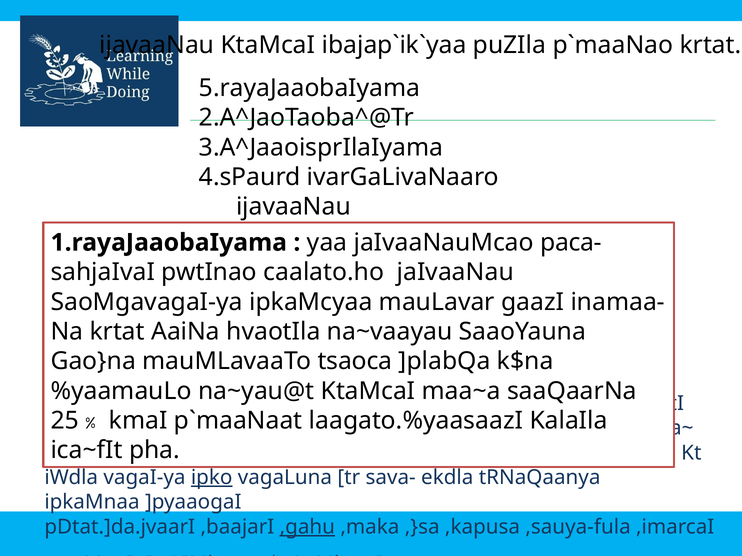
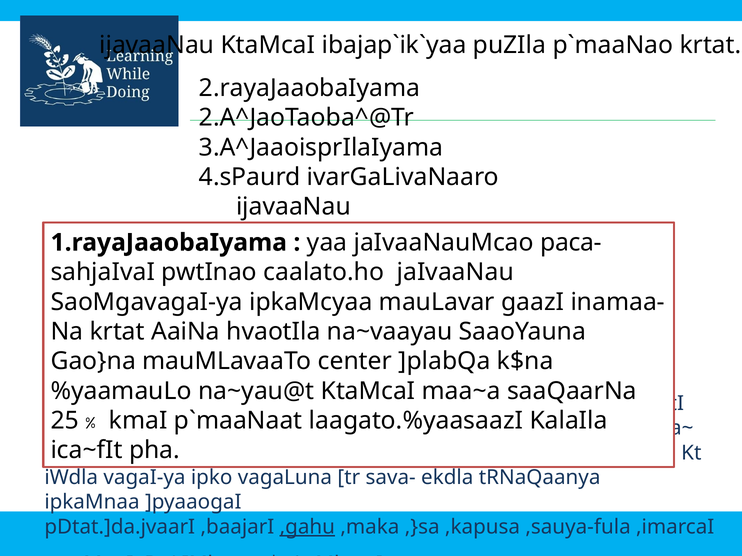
5.rayaJaaobaIyama: 5.rayaJaaobaIyama -> 2.rayaJaaobaIyama (310, 88)
tsaoca: tsaoca -> center (355, 362)
ipko underline: present -> none (212, 478)
